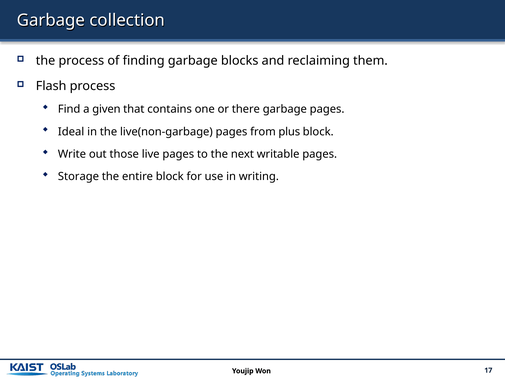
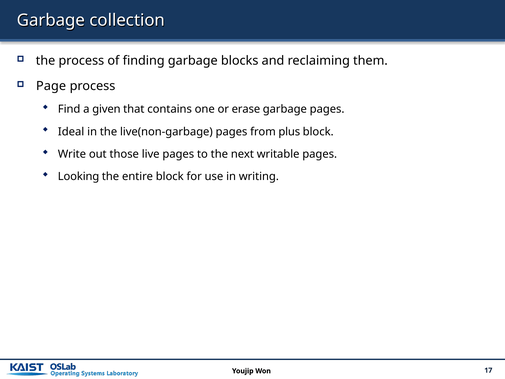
Flash: Flash -> Page (51, 86)
there: there -> erase (246, 109)
Storage: Storage -> Looking (79, 176)
